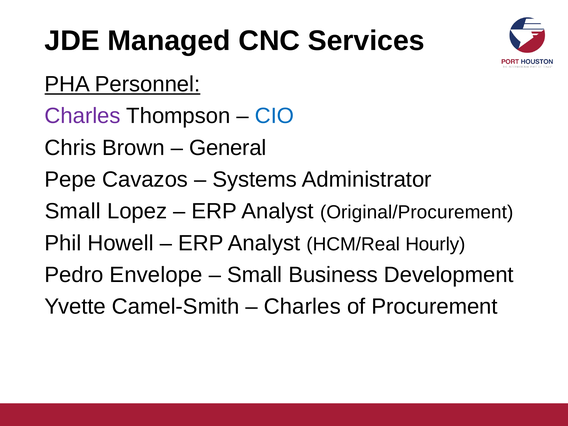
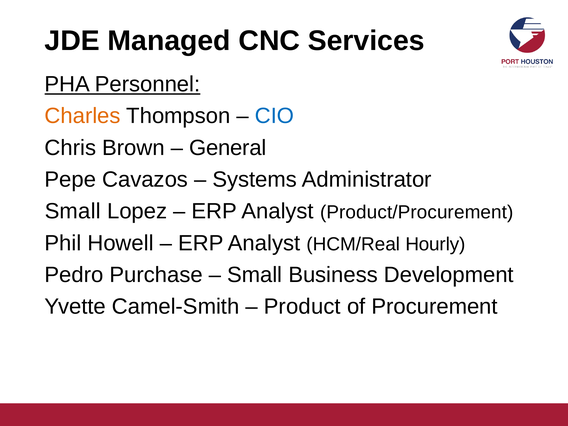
Charles colour: purple -> orange (83, 116)
Original/Procurement: Original/Procurement -> Product/Procurement (417, 212)
Envelope: Envelope -> Purchase (156, 275)
Charles: Charles -> Product (302, 307)
